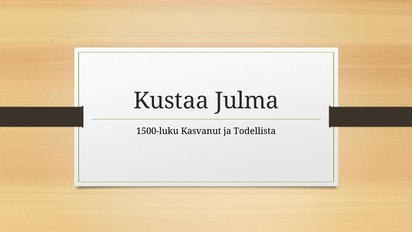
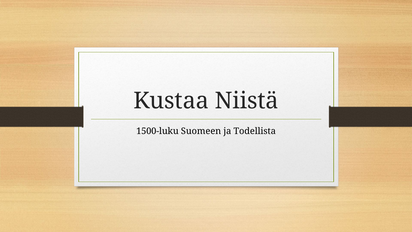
Julma: Julma -> Niistä (247, 101)
Kasvanut: Kasvanut -> Suomeen (201, 131)
